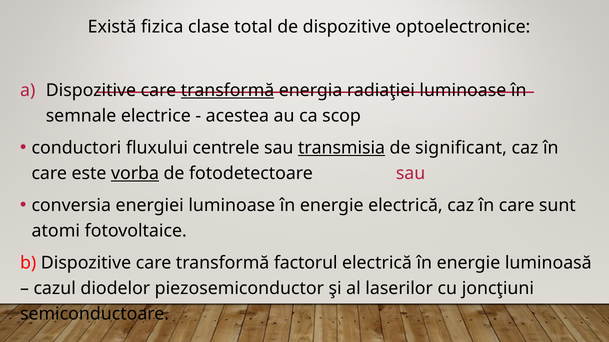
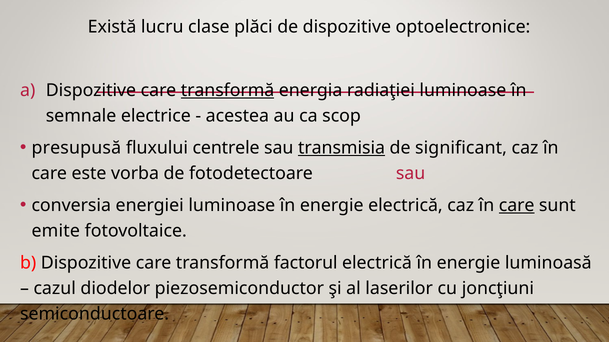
fizica: fizica -> lucru (162, 27)
total: total -> plăci (253, 27)
conductori: conductori -> presupusă (76, 148)
vorba underline: present -> none (135, 174)
care underline: none -> present (517, 206)
atomi: atomi -> emite (56, 231)
